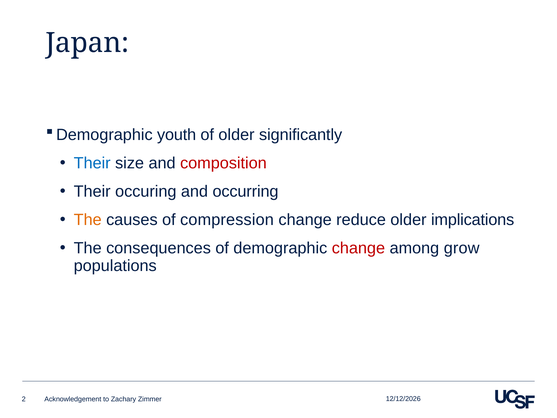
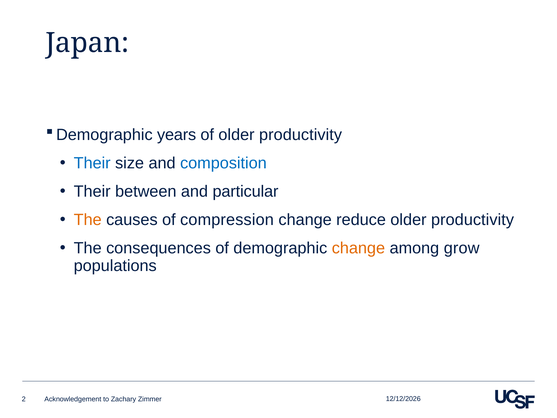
youth: youth -> years (177, 135)
of older significantly: significantly -> productivity (301, 135)
composition colour: red -> blue (223, 163)
occuring: occuring -> between (146, 191)
occurring: occurring -> particular (246, 191)
implications: implications -> productivity (473, 220)
change colour: red -> orange (358, 248)
